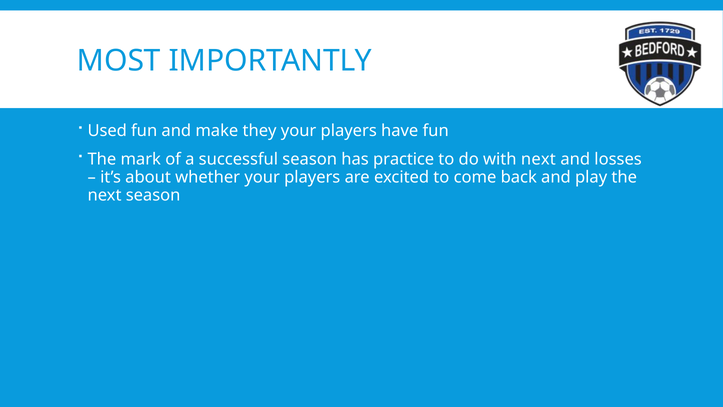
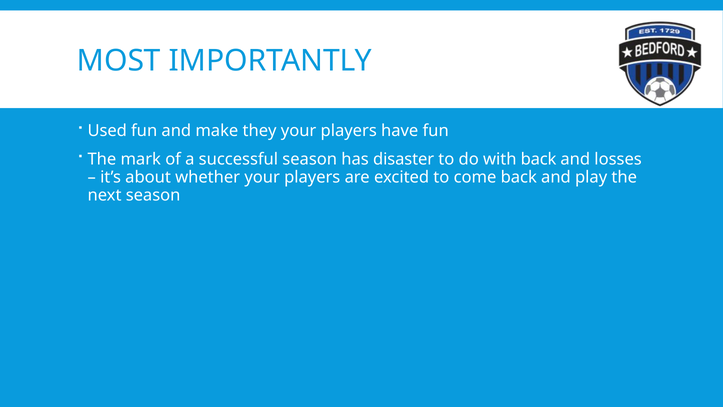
practice: practice -> disaster (404, 159)
with next: next -> back (539, 159)
